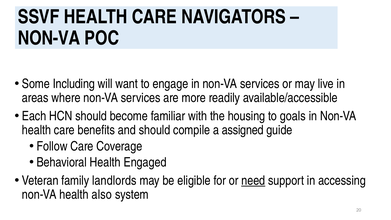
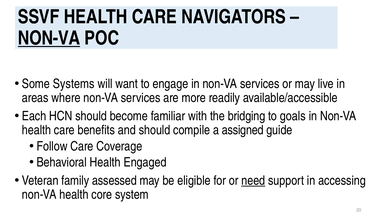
NON-VA underline: none -> present (49, 38)
Including: Including -> Systems (74, 84)
housing: housing -> bridging (247, 116)
landlords: landlords -> assessed (114, 180)
also: also -> core (102, 195)
